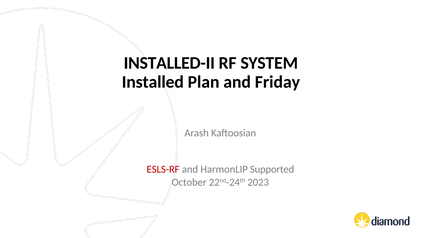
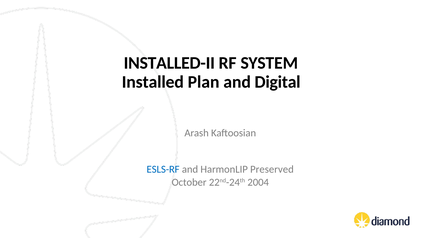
Friday: Friday -> Digital (278, 82)
ESLS-RF colour: red -> blue (163, 169)
Supported: Supported -> Preserved (272, 169)
2023: 2023 -> 2004 (258, 182)
